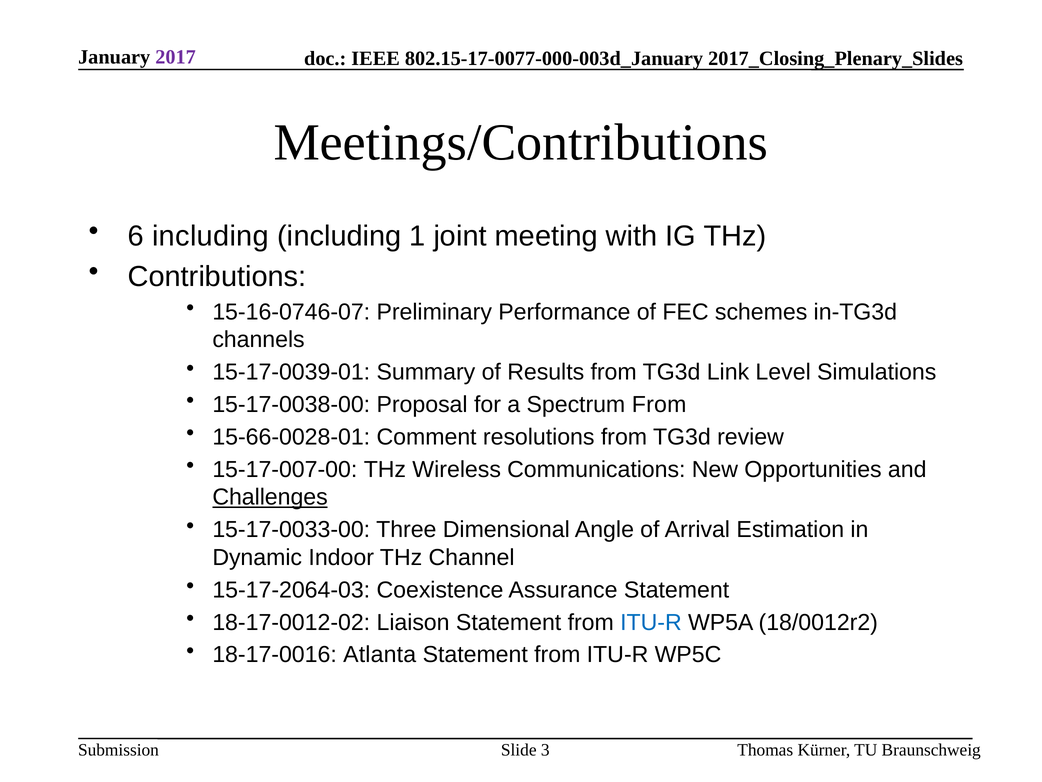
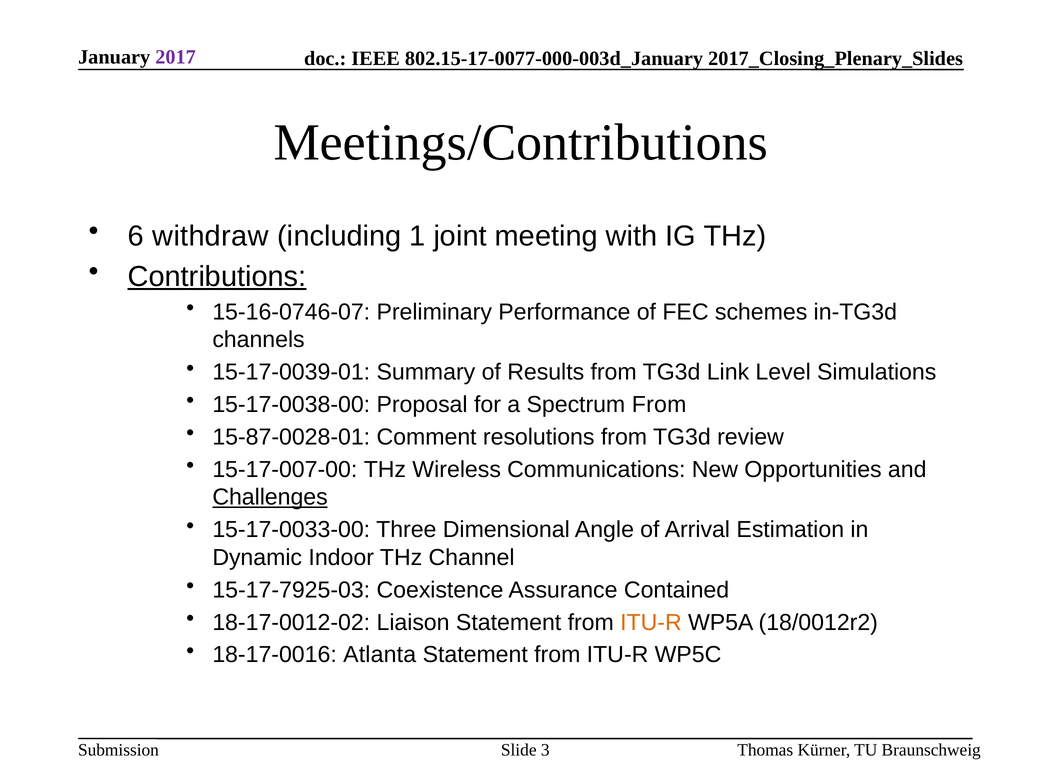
6 including: including -> withdraw (210, 236)
Contributions underline: none -> present (217, 276)
15-66-0028-01: 15-66-0028-01 -> 15-87-0028-01 (291, 437)
15-17-2064-03: 15-17-2064-03 -> 15-17-7925-03 (291, 590)
Assurance Statement: Statement -> Contained (677, 590)
ITU-R colour: blue -> orange (651, 622)
